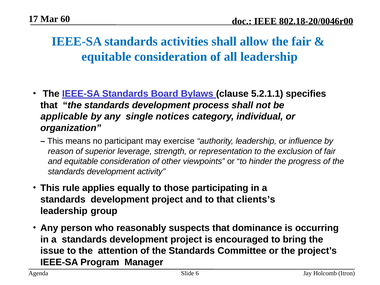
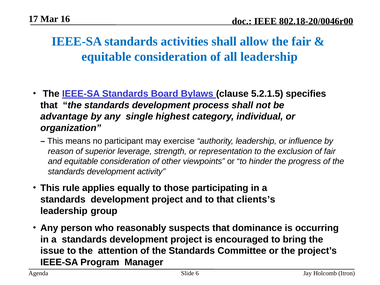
60: 60 -> 16 (65, 19)
5.2.1.1: 5.2.1.1 -> 5.2.1.5 (267, 94)
applicable: applicable -> advantage (64, 117)
notices: notices -> highest (173, 117)
